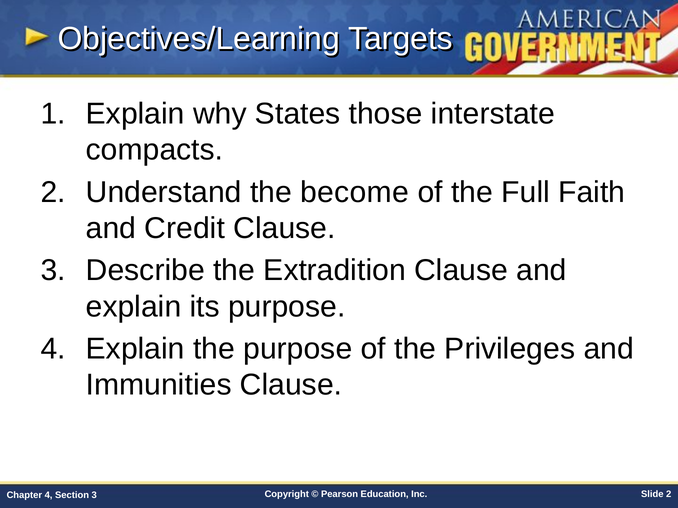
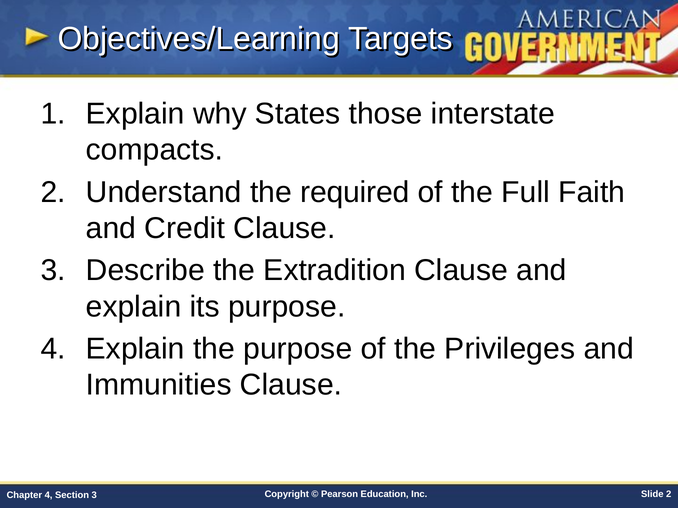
become: become -> required (355, 192)
